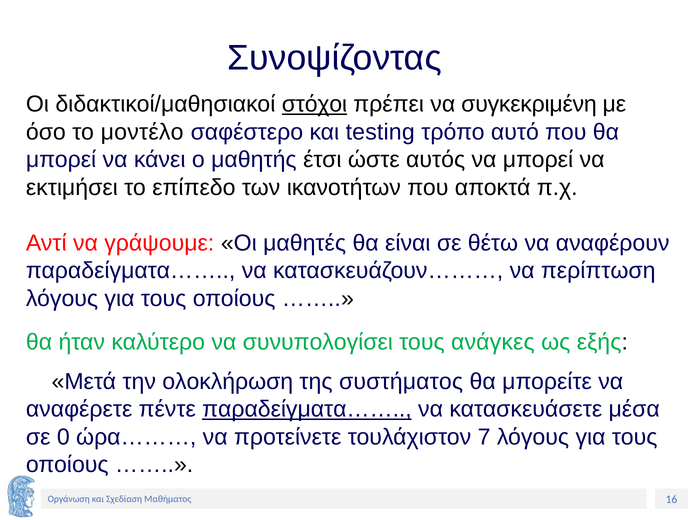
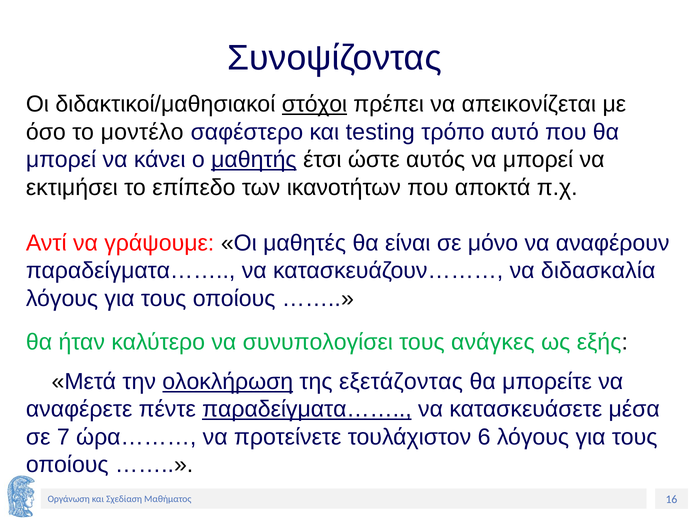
συγκεκριμένη: συγκεκριμένη -> απεικονίζεται (529, 104)
μαθητής underline: none -> present (254, 160)
θέτω: θέτω -> μόνο (493, 243)
περίπτωση: περίπτωση -> διδασκαλία (598, 271)
ολοκλήρωση underline: none -> present (228, 381)
συστήματος: συστήματος -> εξετάζοντας (401, 381)
0: 0 -> 7 (63, 437)
7: 7 -> 6 (484, 437)
